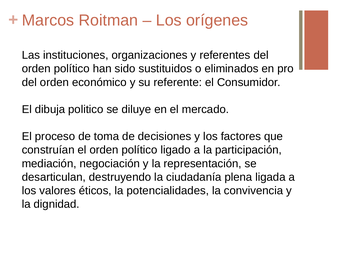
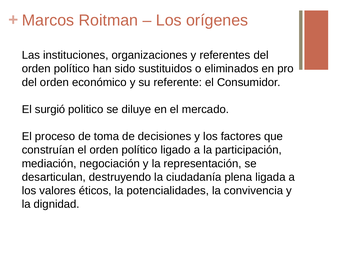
dibuja: dibuja -> surgió (50, 109)
